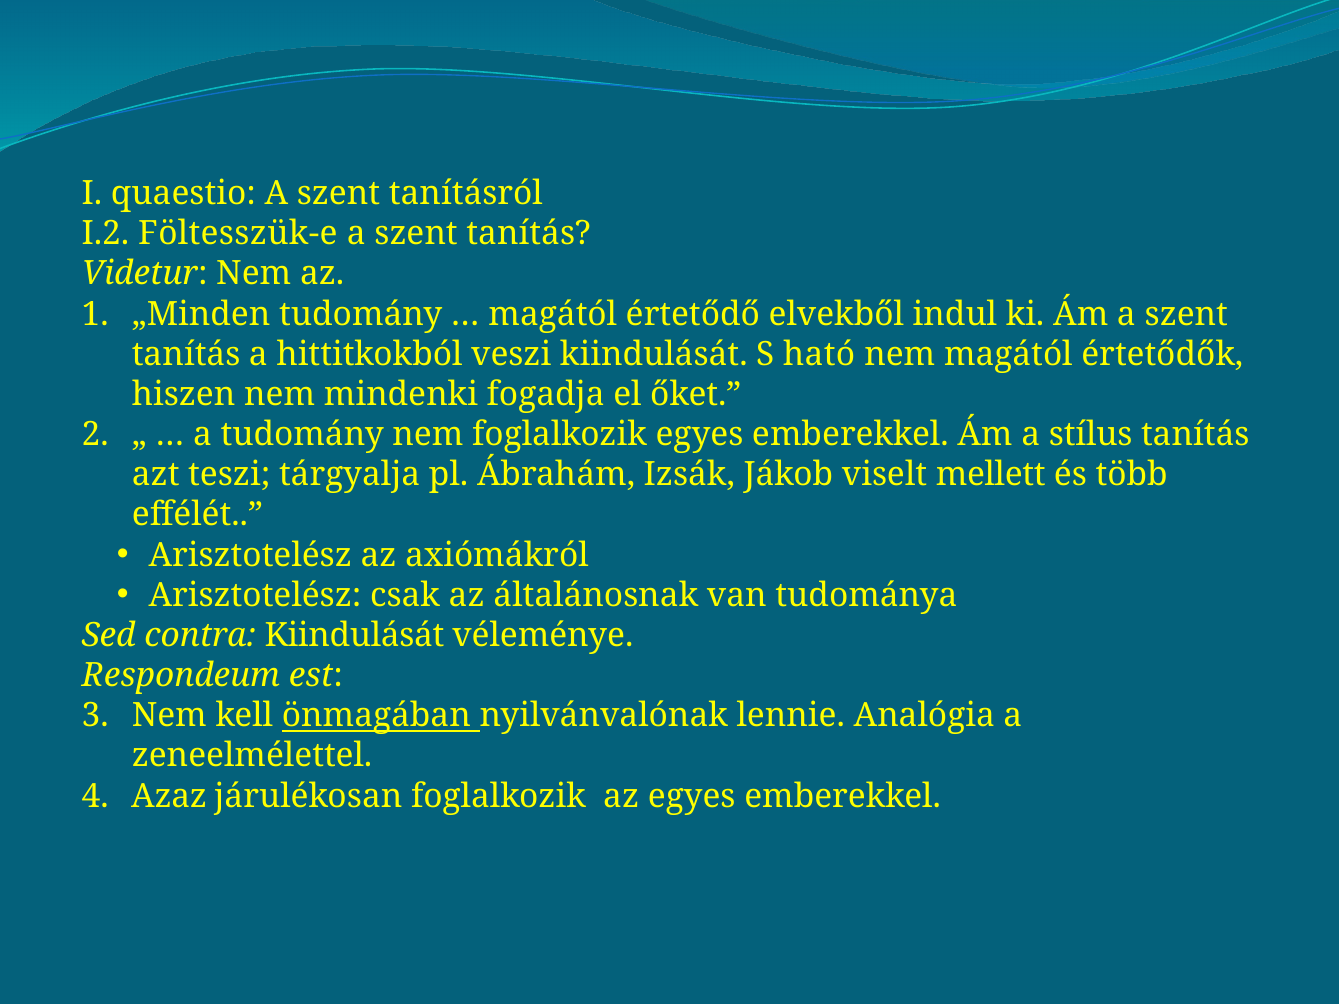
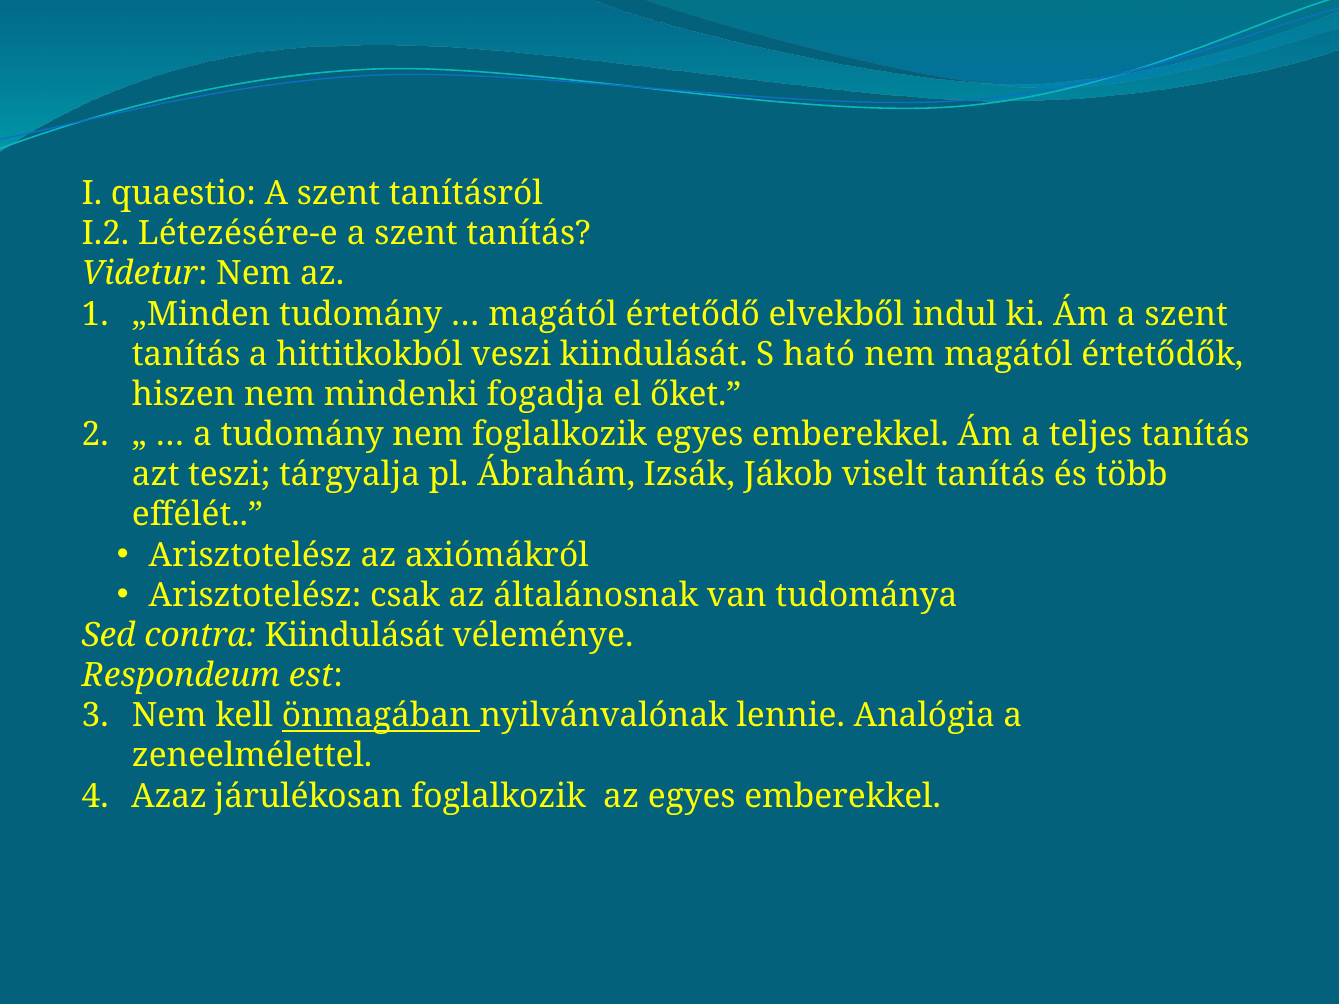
Föltesszük-e: Föltesszük-e -> Létezésére-e (238, 234)
stílus: stílus -> teljes (1091, 435)
viselt mellett: mellett -> tanítás (990, 475)
